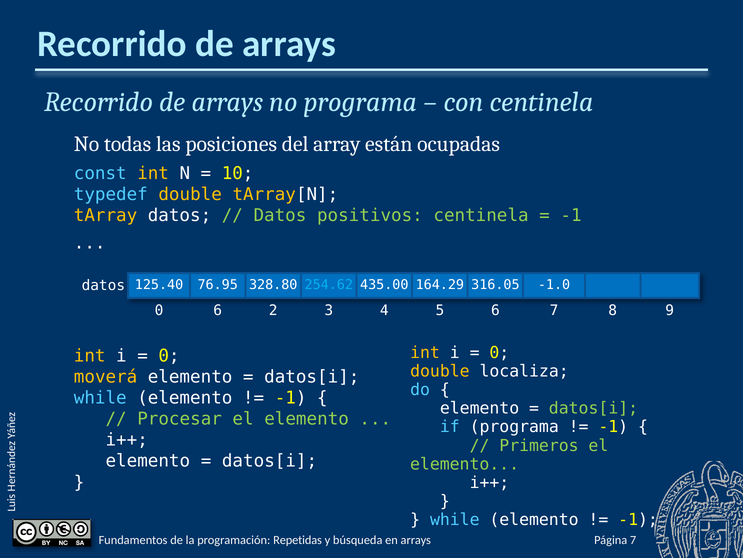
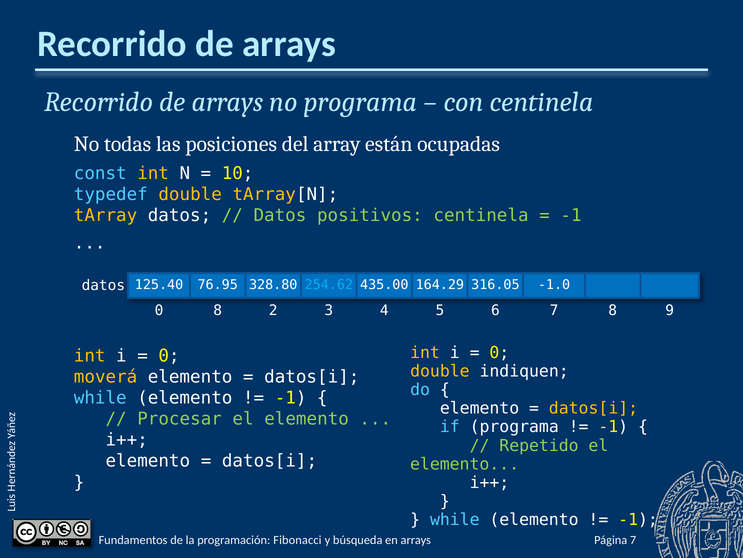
0 6: 6 -> 8 (218, 310)
localiza: localiza -> indiquen (524, 371)
datos[i colour: light green -> yellow (594, 408)
Primeros: Primeros -> Repetido (539, 445)
Repetidas: Repetidas -> Fibonacci (297, 539)
